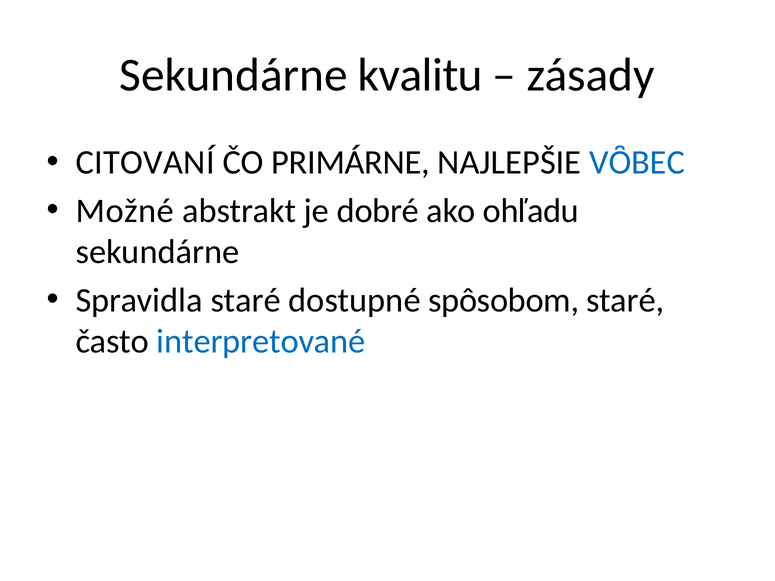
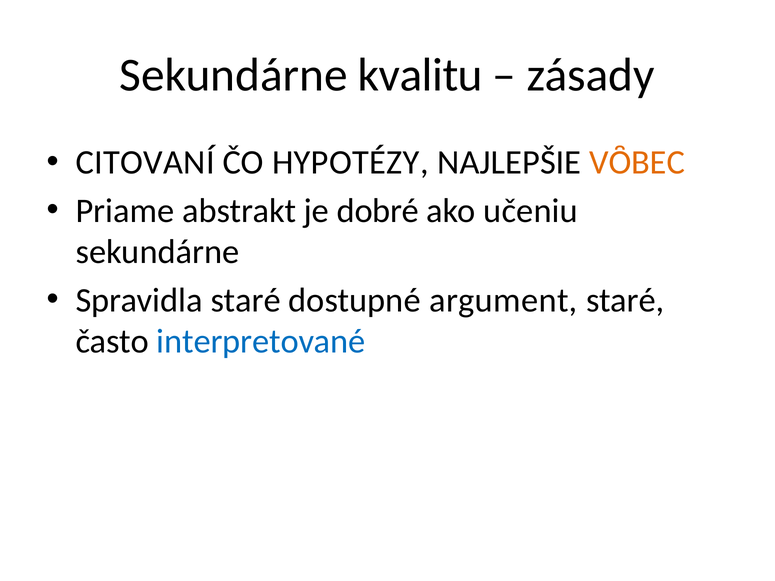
PRIMÁRNE: PRIMÁRNE -> HYPOTÉZY (350, 163)
VȎBEC colour: blue -> orange (637, 163)
Možné: Možné -> Priame (125, 211)
ohľadu: ohľadu -> učeniu (531, 211)
spôsobom: spôsobom -> argument (503, 300)
